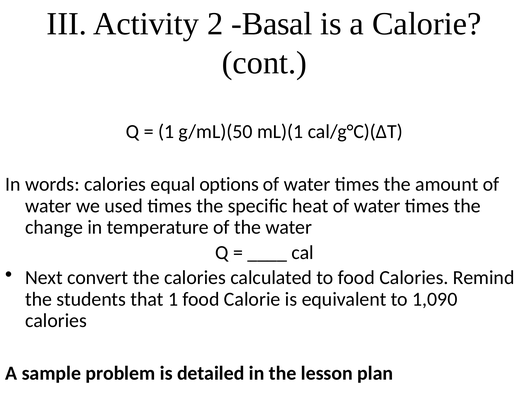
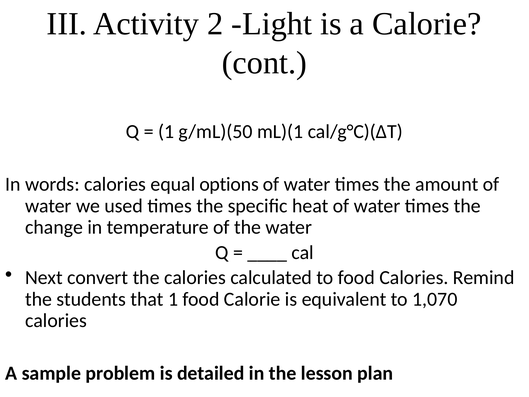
Basal: Basal -> Light (272, 24)
1,090: 1,090 -> 1,070 (435, 299)
